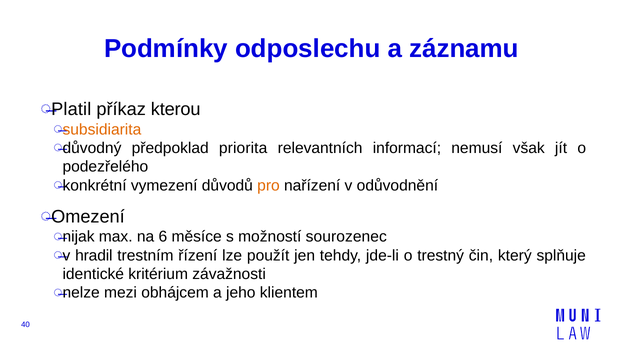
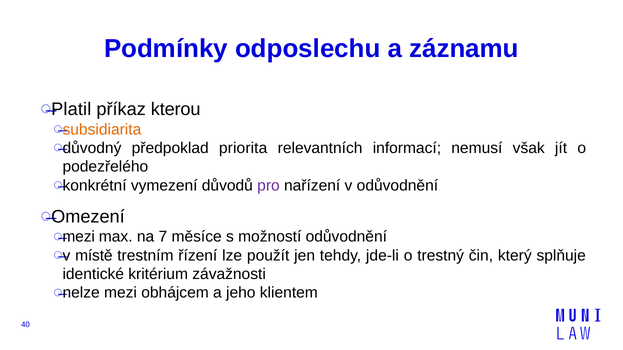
pro colour: orange -> purple (268, 186)
nijak: nijak -> mezi (79, 237)
6: 6 -> 7 (163, 237)
možností sourozenec: sourozenec -> odůvodnění (346, 237)
hradil: hradil -> místě (94, 256)
